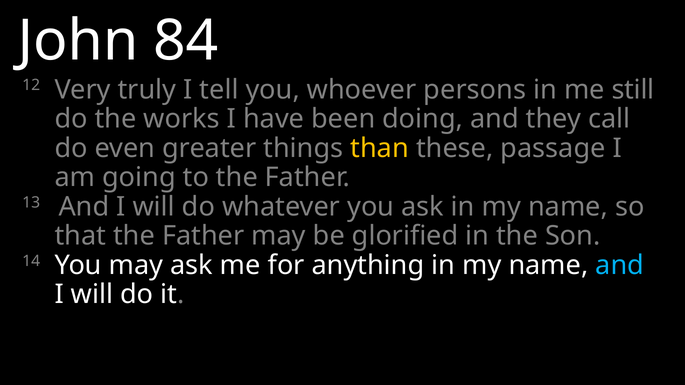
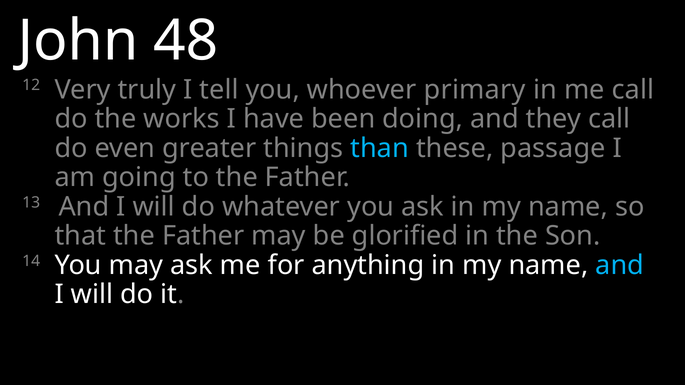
84: 84 -> 48 (186, 41)
persons: persons -> primary (475, 90)
me still: still -> call (633, 90)
than colour: yellow -> light blue (380, 148)
